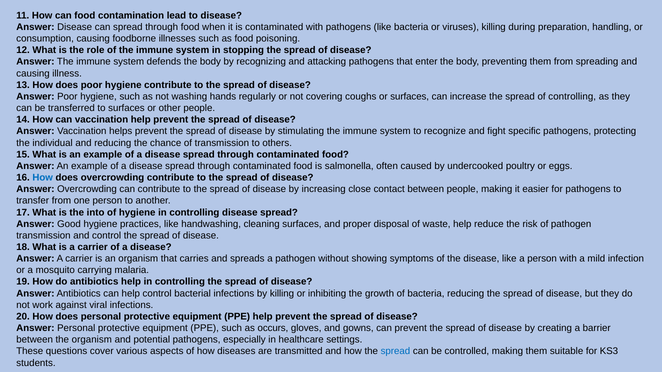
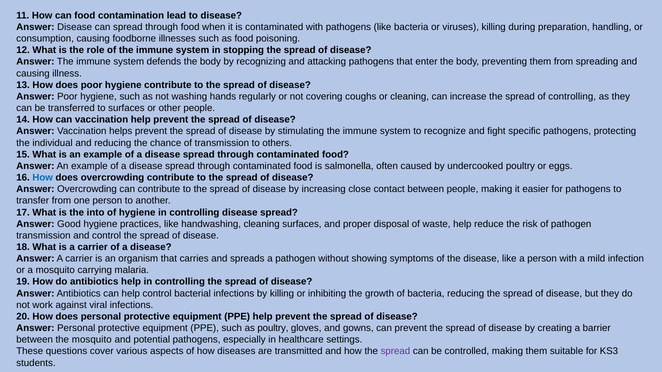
or surfaces: surfaces -> cleaning (410, 97)
as occurs: occurs -> poultry (273, 328)
the organism: organism -> mosquito (92, 340)
spread colour: blue -> purple (395, 352)
